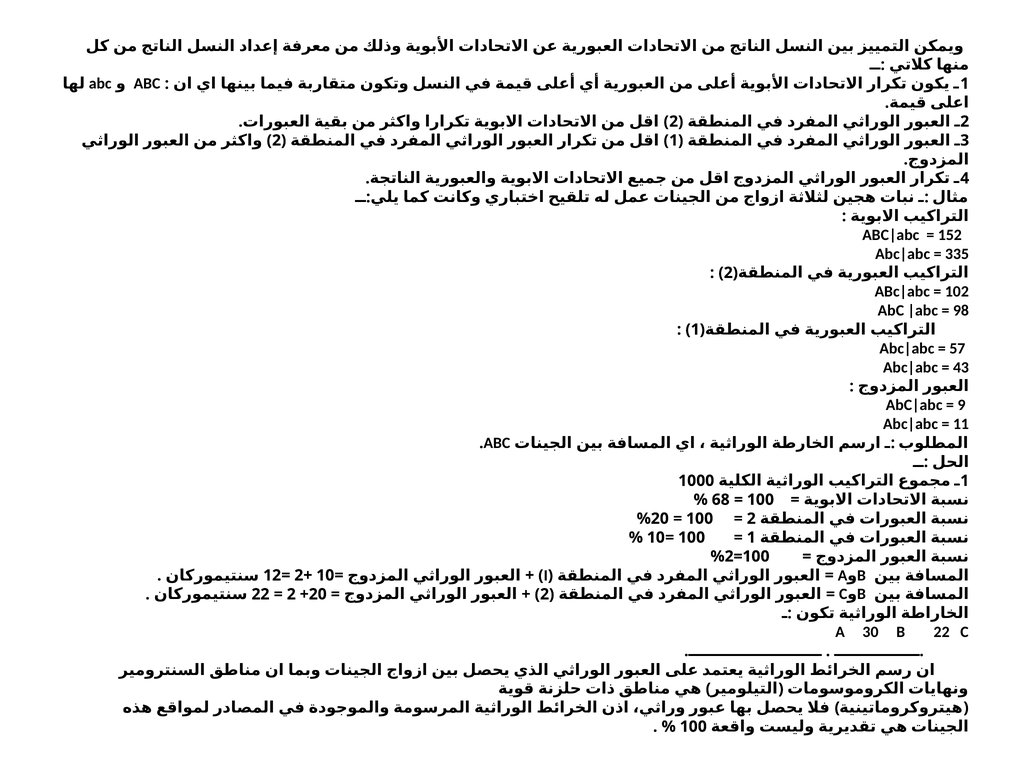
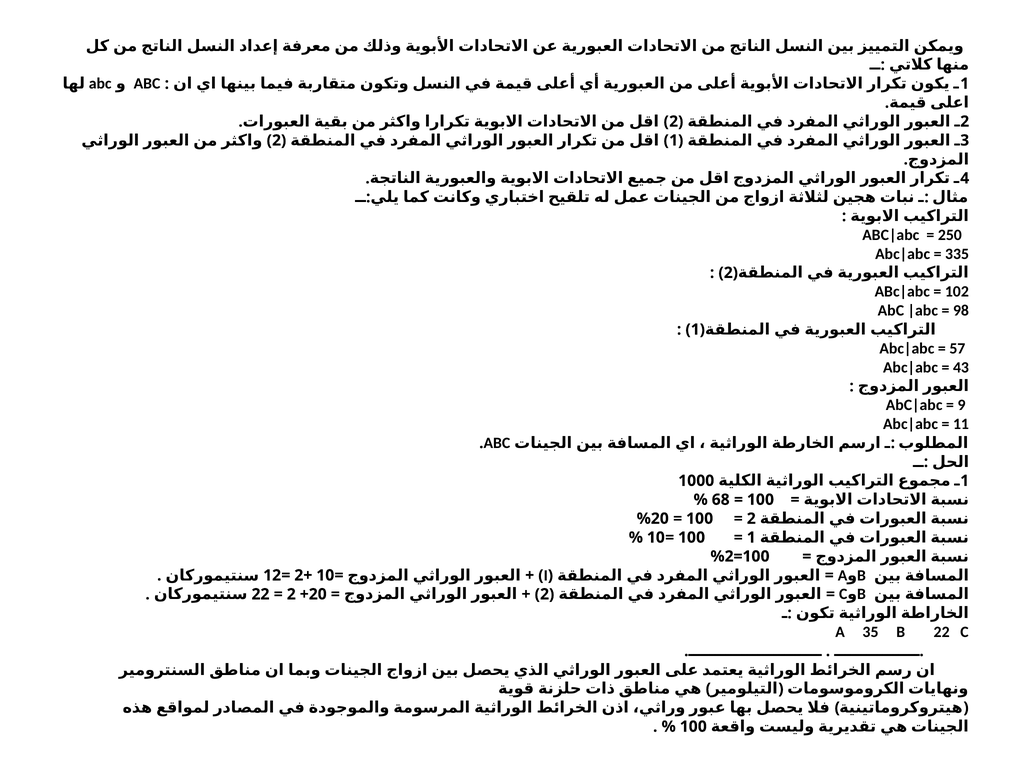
152: 152 -> 250 (950, 235)
30: 30 -> 35 (870, 632)
